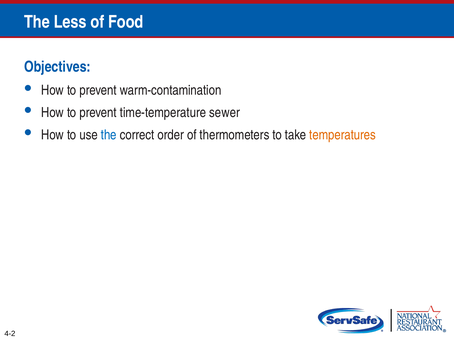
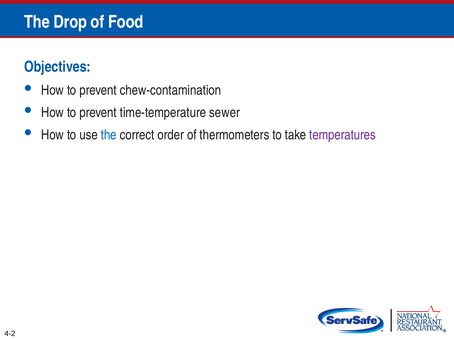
Less: Less -> Drop (70, 22)
warm-contamination: warm-contamination -> chew-contamination (171, 90)
temperatures colour: orange -> purple (343, 135)
